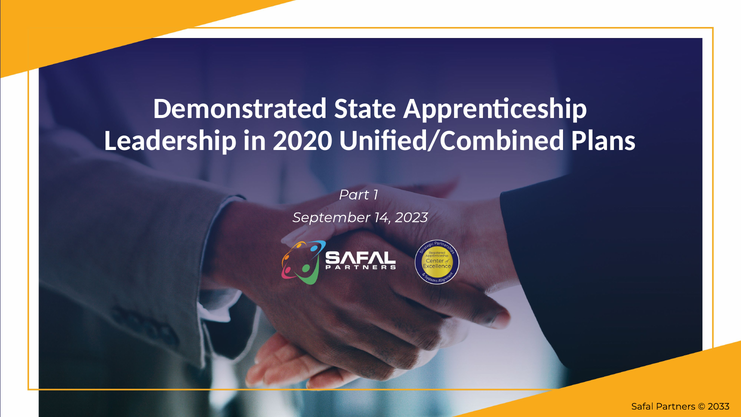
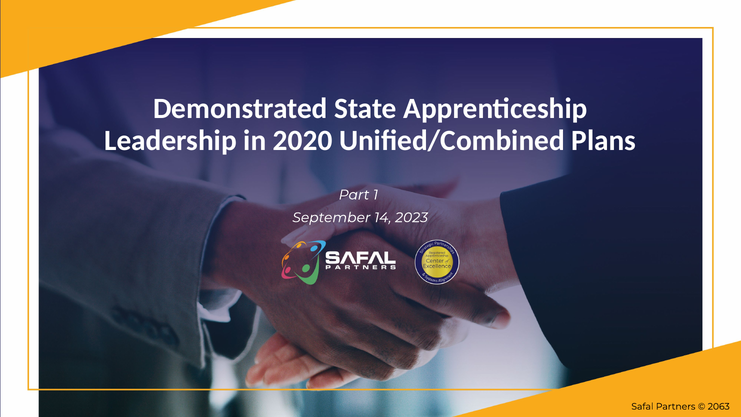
2033: 2033 -> 2063 (719, 406)
